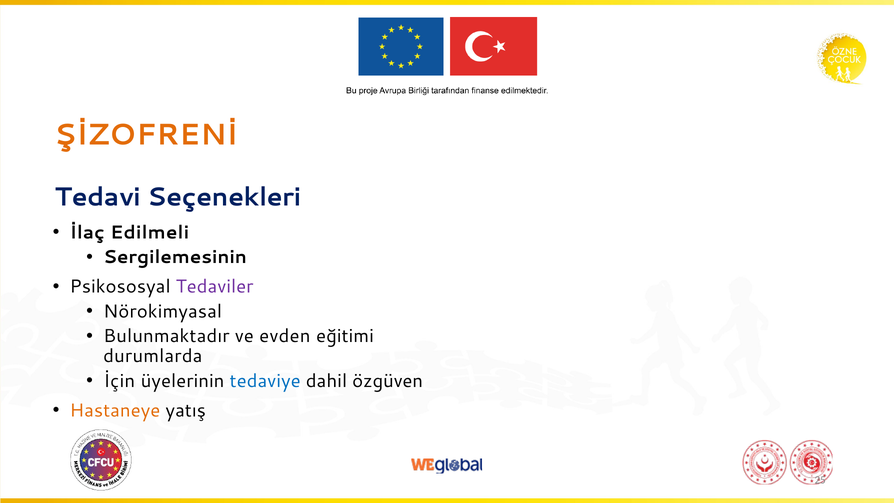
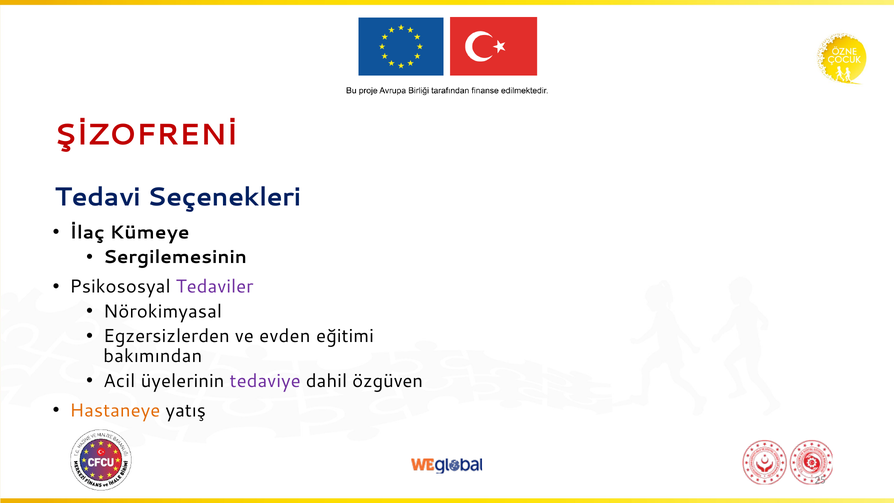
ŞİZOFRENİ colour: orange -> red (146, 135)
Edilmeli: Edilmeli -> Kümeye (150, 232)
Bulunmaktadır: Bulunmaktadır -> Egzersizlerden (166, 336)
durumlarda: durumlarda -> bakımından (153, 356)
İçin: İçin -> Acil (119, 381)
tedaviye colour: blue -> purple (265, 381)
